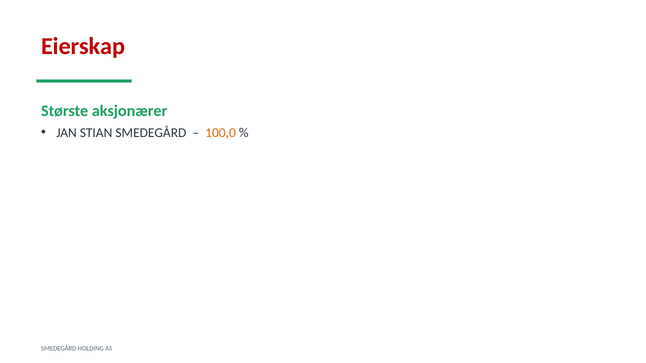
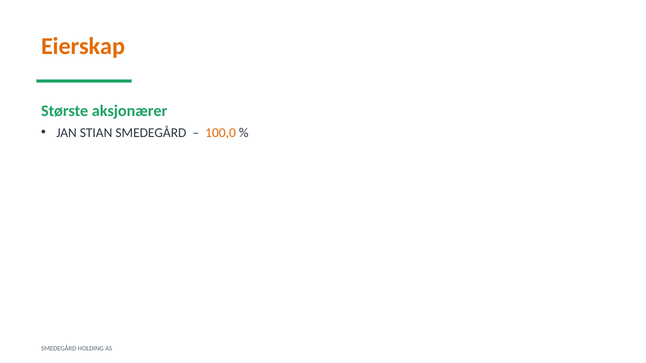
Eierskap colour: red -> orange (83, 46)
